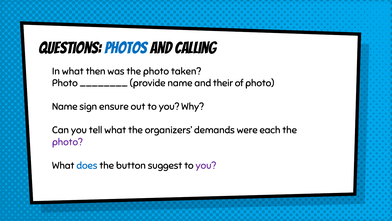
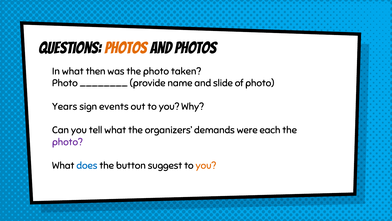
Photos colour: blue -> orange (126, 48)
and Calling: Calling -> Photos (195, 48)
their: their -> slide (223, 83)
Name: Name -> Years (65, 106)
ensure: ensure -> events (114, 106)
you colour: purple -> orange (206, 165)
